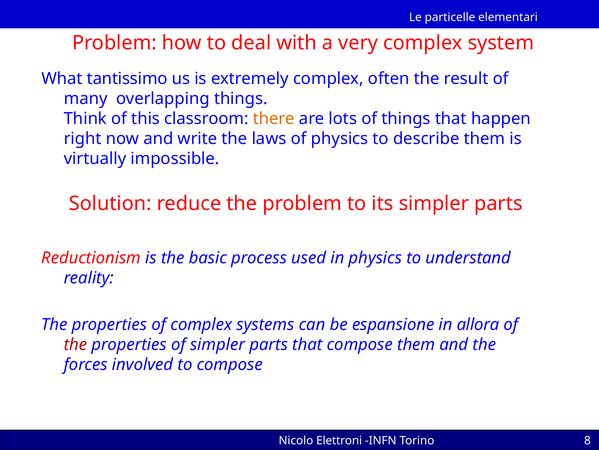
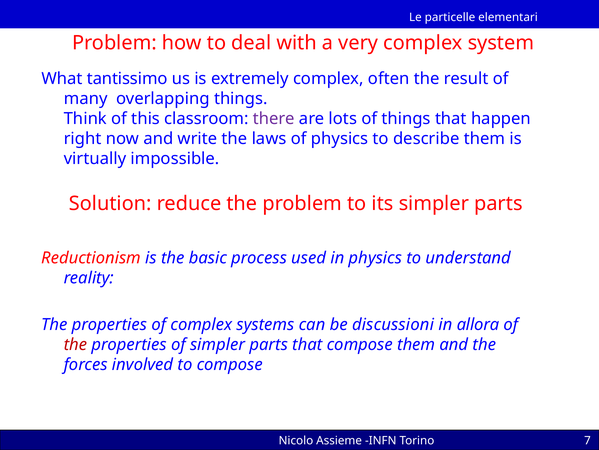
there colour: orange -> purple (274, 118)
espansione: espansione -> discussioni (393, 324)
Elettroni: Elettroni -> Assieme (339, 440)
8: 8 -> 7 (587, 440)
